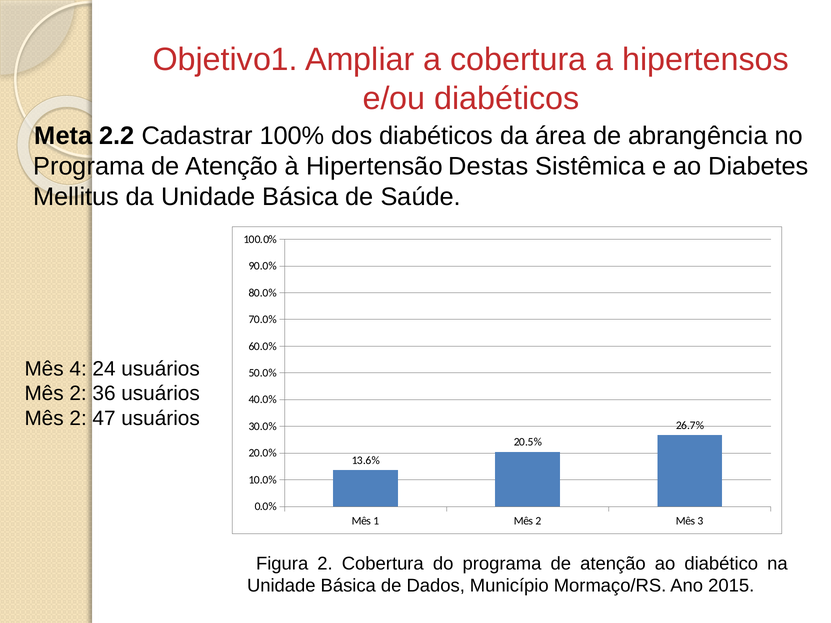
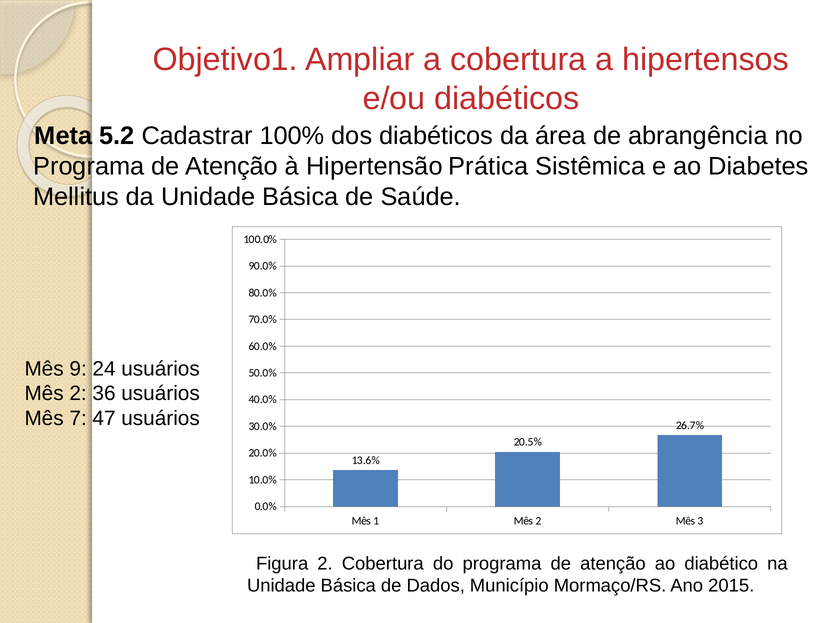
2.2: 2.2 -> 5.2 (117, 136)
Destas: Destas -> Prática (488, 166)
4: 4 -> 9 (78, 369)
2: 2 -> 7 (78, 419)
